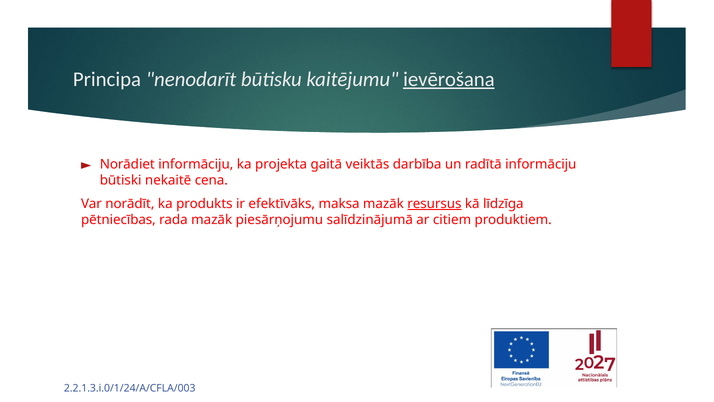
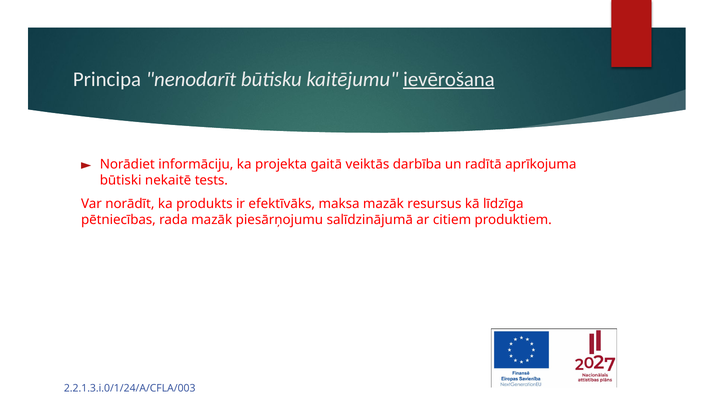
radītā informāciju: informāciju -> aprīkojuma (541, 164)
cena: cena -> tests (211, 180)
resursus underline: present -> none (434, 204)
